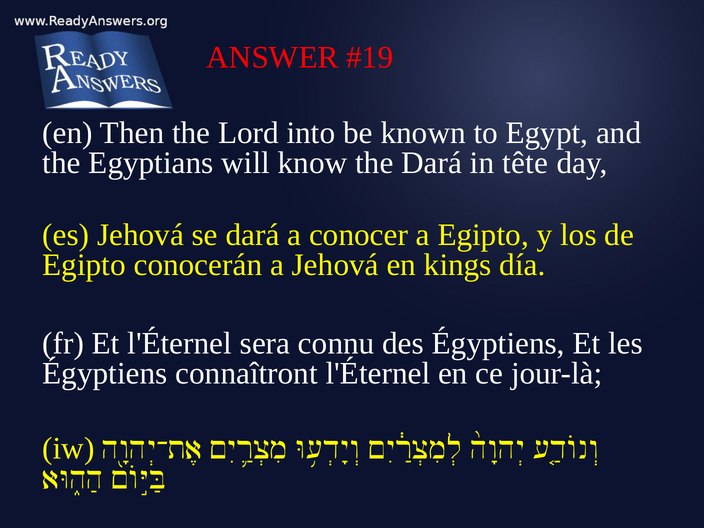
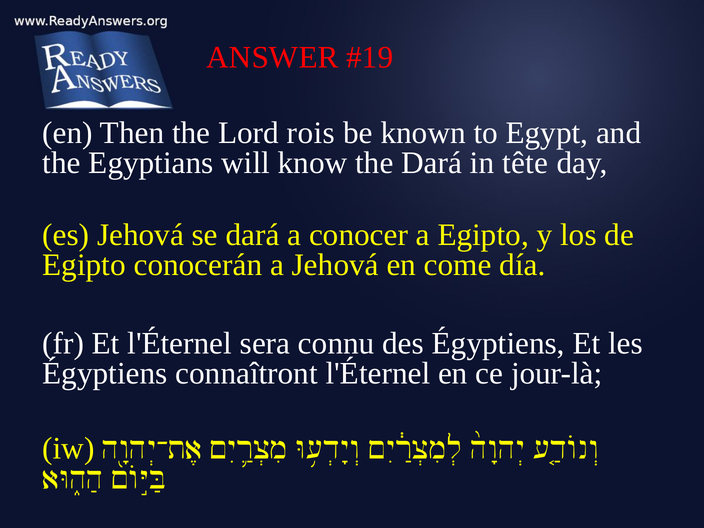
into: into -> rois (311, 133)
kings: kings -> come (458, 265)
